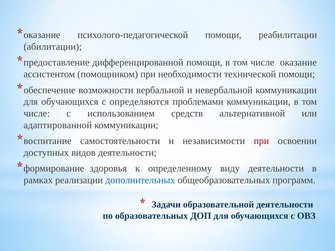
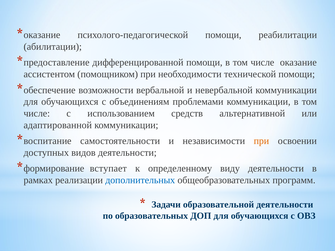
определяются: определяются -> объединениям (139, 102)
при colour: red -> orange (261, 141)
здоровья: здоровья -> вступает (108, 169)
